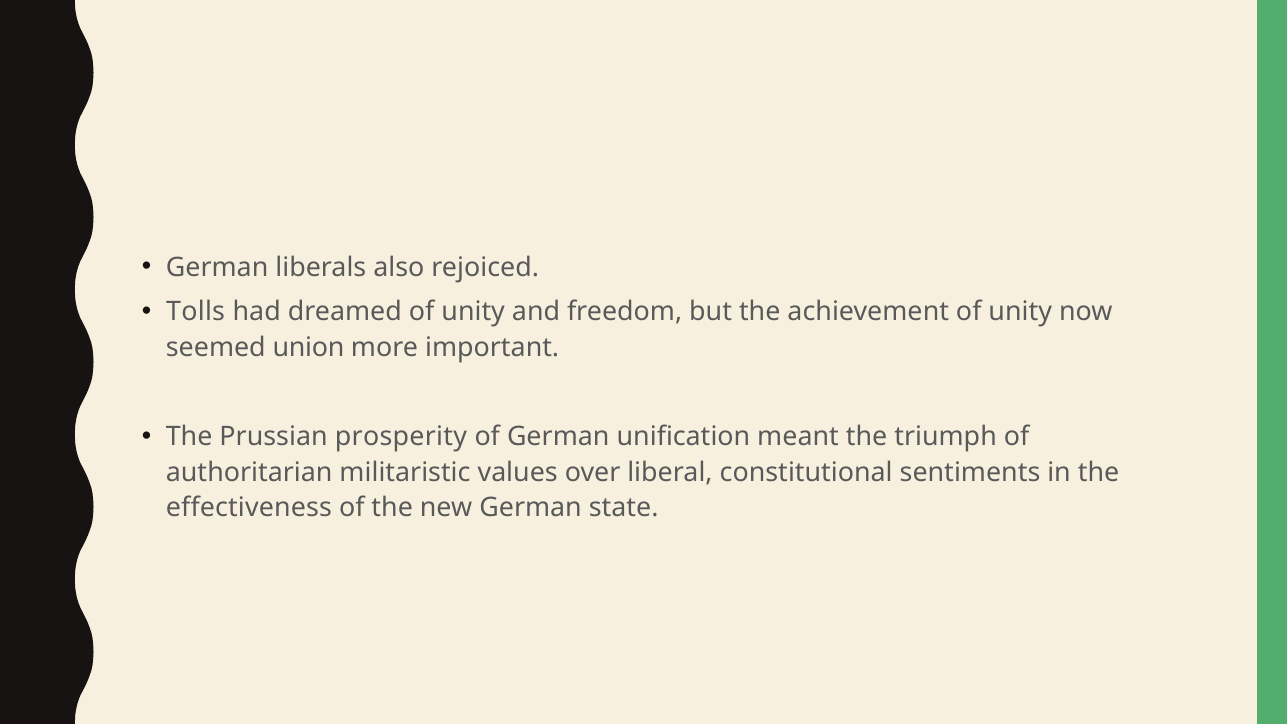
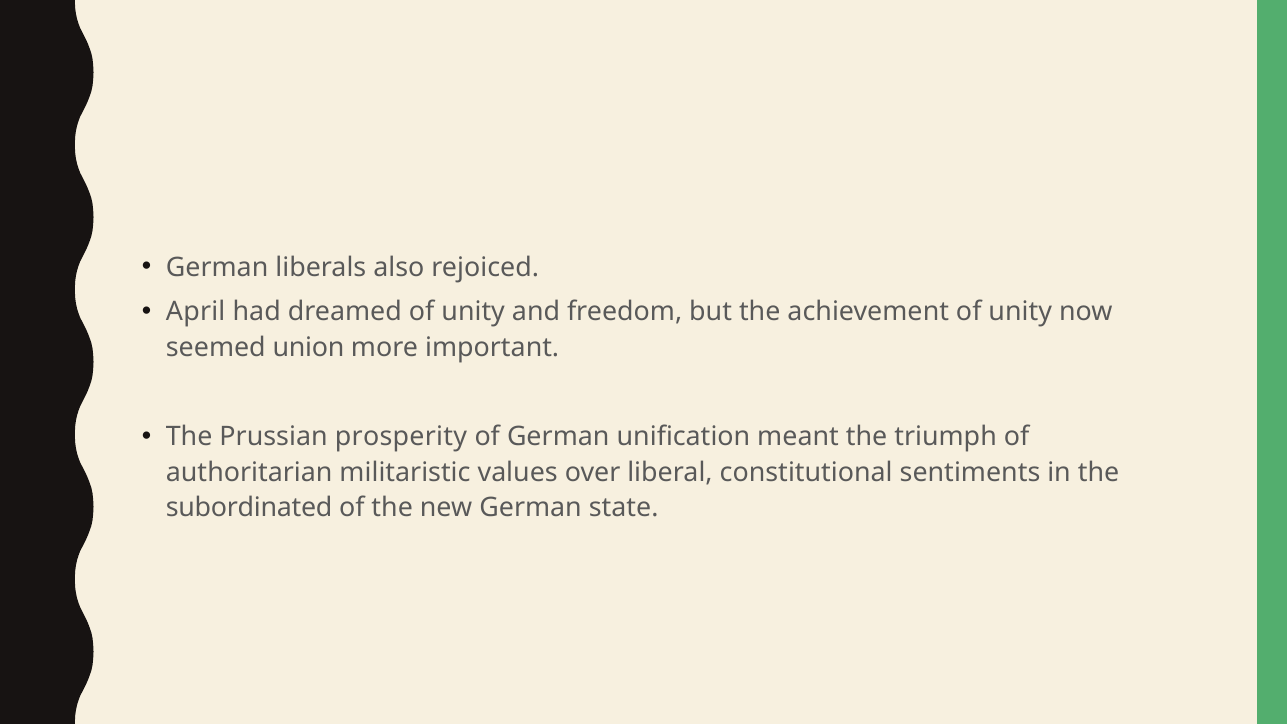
Tolls: Tolls -> April (196, 312)
effectiveness: effectiveness -> subordinated (249, 508)
